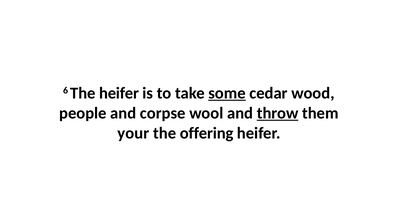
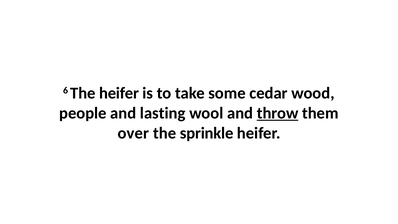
some underline: present -> none (227, 93)
corpse: corpse -> lasting (163, 113)
your: your -> over (133, 133)
offering: offering -> sprinkle (207, 133)
